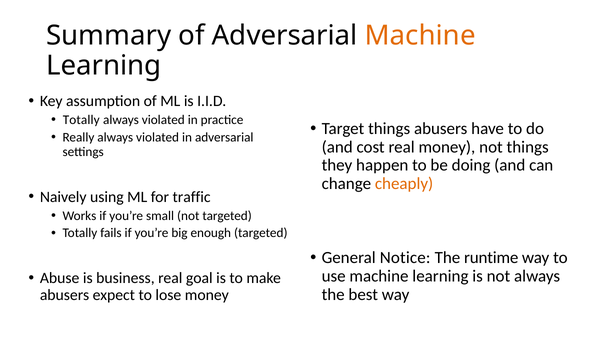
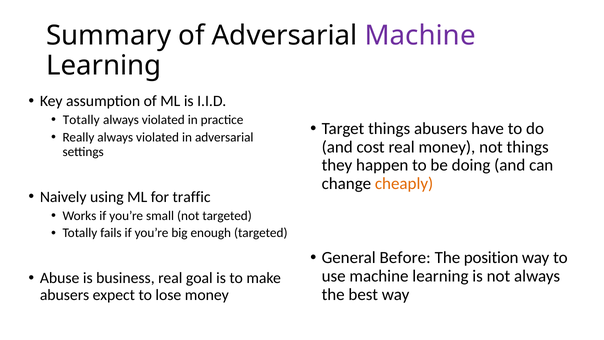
Machine colour: orange -> purple (420, 36)
Notice: Notice -> Before (405, 258)
runtime: runtime -> position (491, 258)
